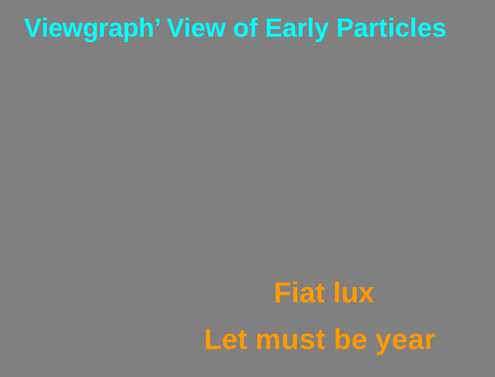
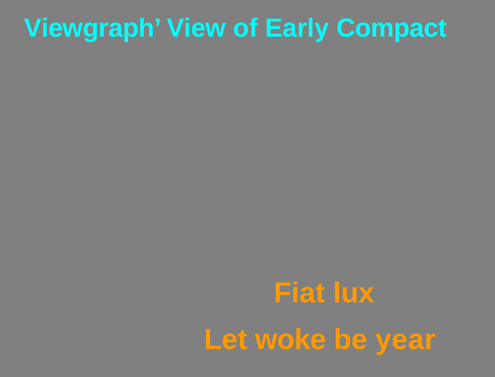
Particles: Particles -> Compact (392, 28)
must: must -> woke (291, 340)
